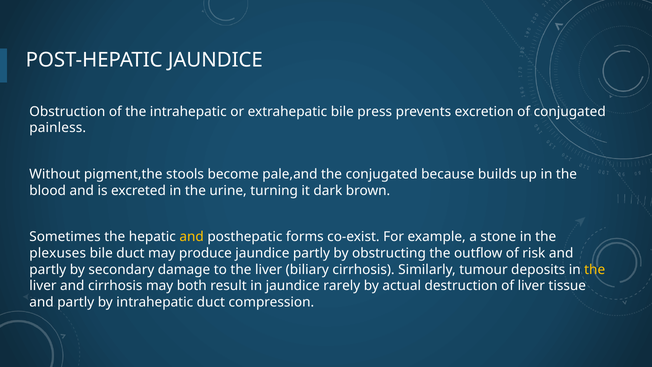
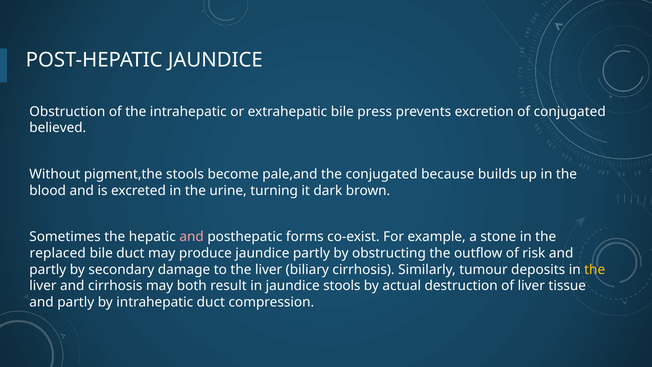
painless: painless -> believed (58, 128)
and colour: yellow -> pink (192, 237)
plexuses: plexuses -> replaced (58, 253)
jaundice rarely: rarely -> stools (342, 286)
